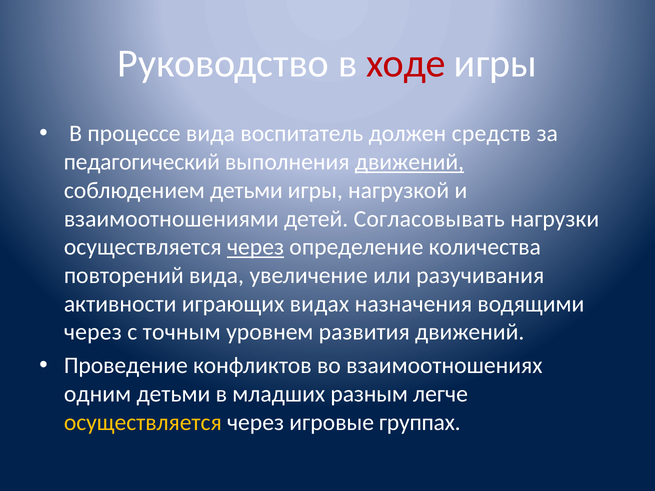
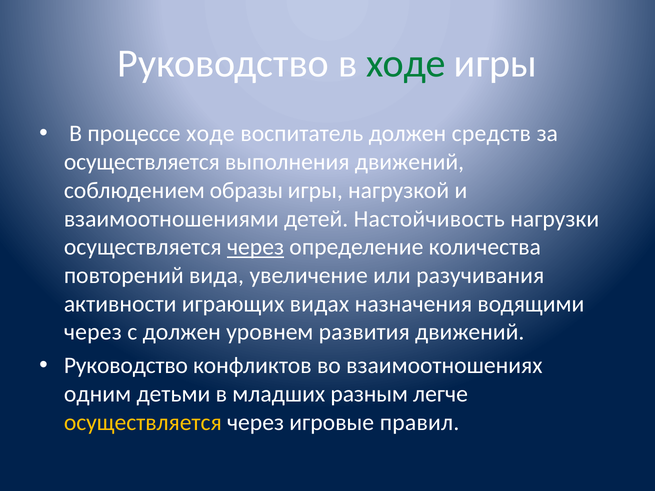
ходе colour: red -> green (406, 63)
процессе вида: вида -> ходе (210, 134)
педагогический: педагогический -> осуществляется (142, 162)
движений underline: present -> none (409, 162)
соблюдением детьми: детьми -> образы (246, 190)
Согласовывать: Согласовывать -> Настойчивость (429, 219)
с точным: точным -> должен (182, 332)
Проведение: Проведение -> Руководство (126, 366)
группах: группах -> правил (420, 423)
